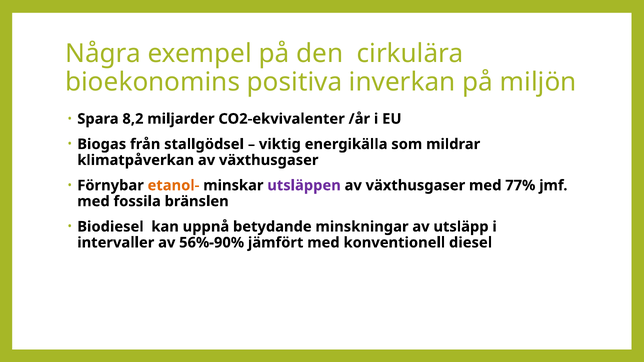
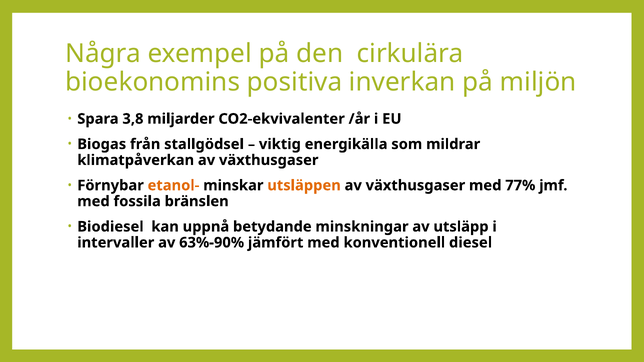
8,2: 8,2 -> 3,8 (133, 119)
utsläppen colour: purple -> orange (304, 186)
56%-90%: 56%-90% -> 63%-90% (212, 243)
